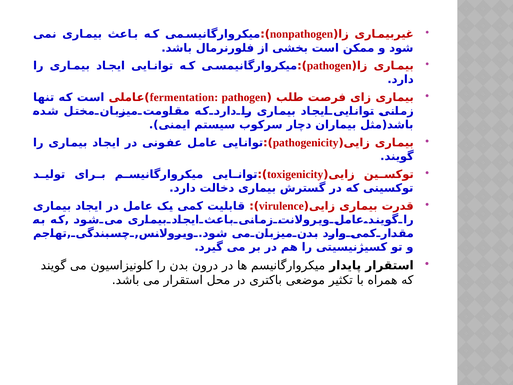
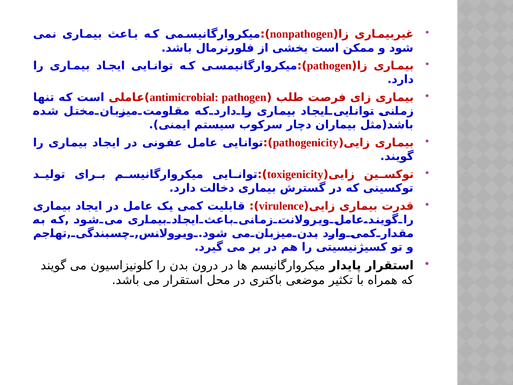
fermentation: fermentation -> antimicrobial (184, 97)
